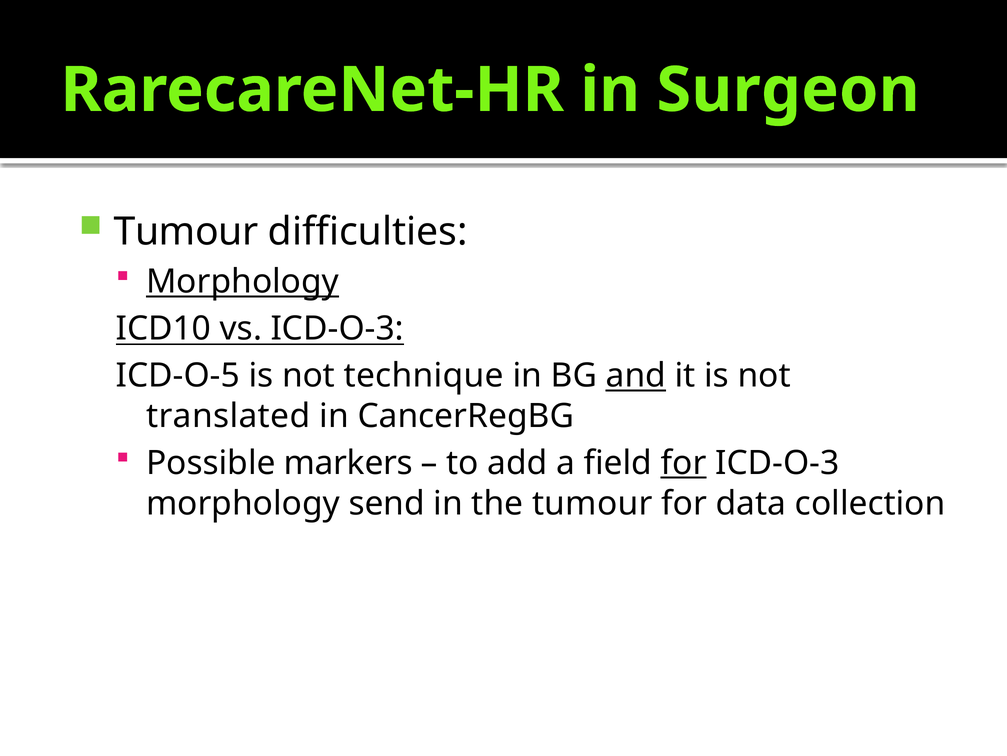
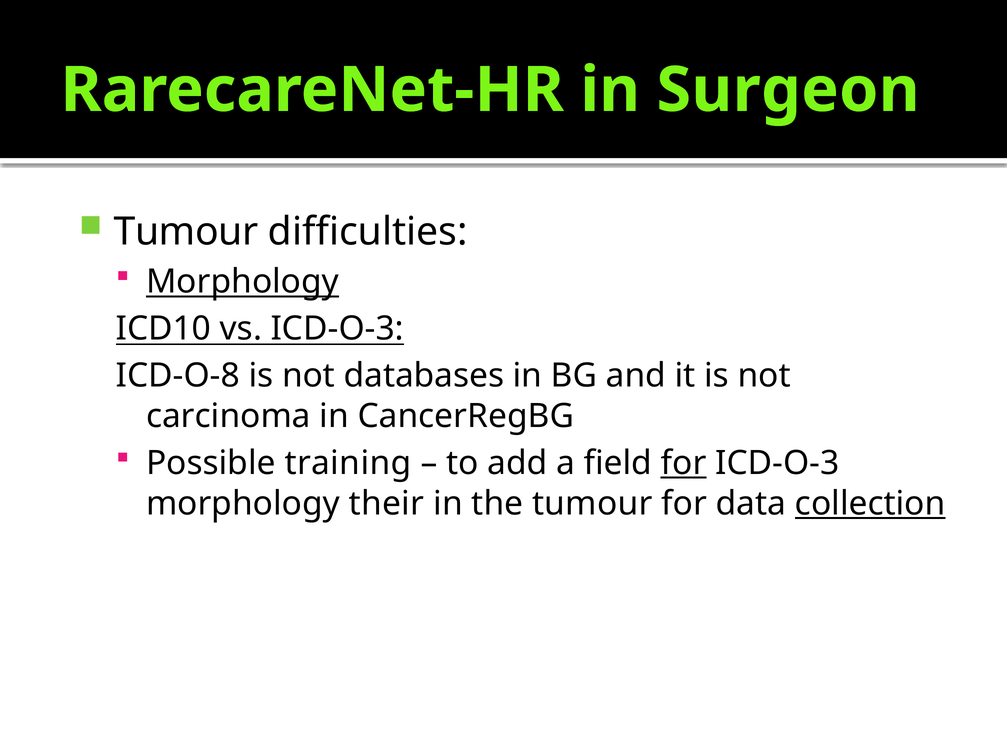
ICD-O-5: ICD-O-5 -> ICD-O-8 (178, 376)
technique: technique -> databases (424, 376)
and underline: present -> none (636, 376)
translated: translated -> carcinoma (228, 416)
markers: markers -> training (348, 463)
send: send -> their (386, 503)
collection underline: none -> present (870, 503)
